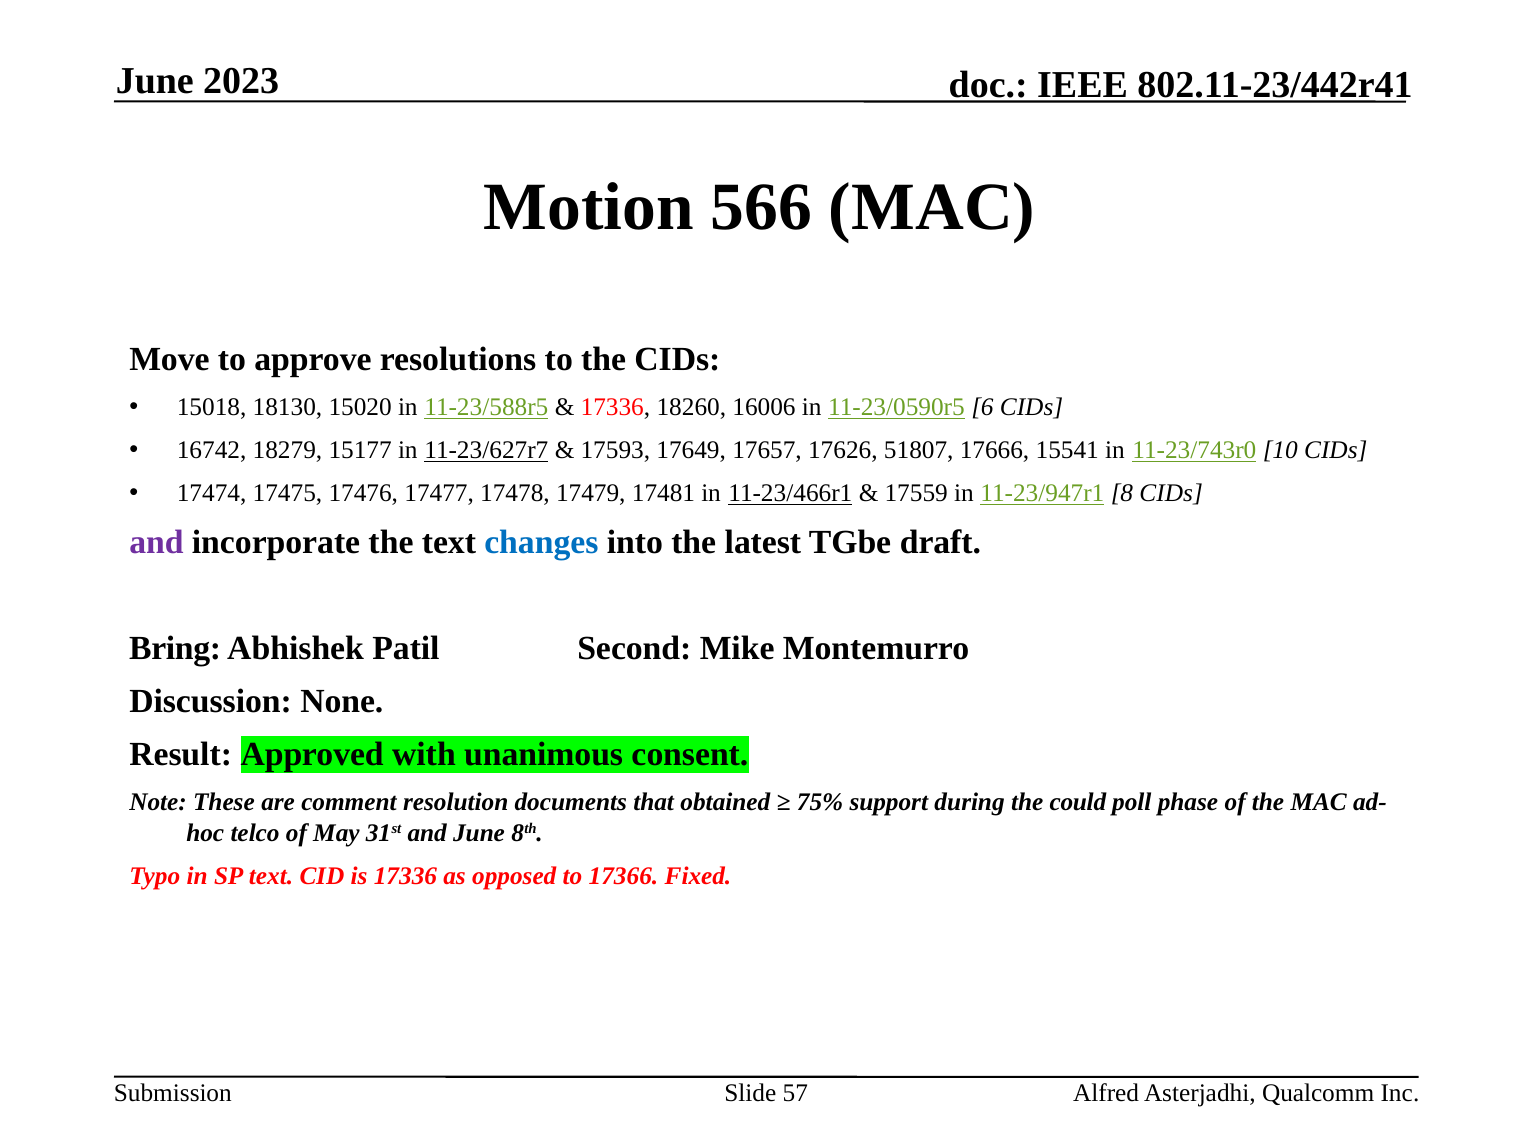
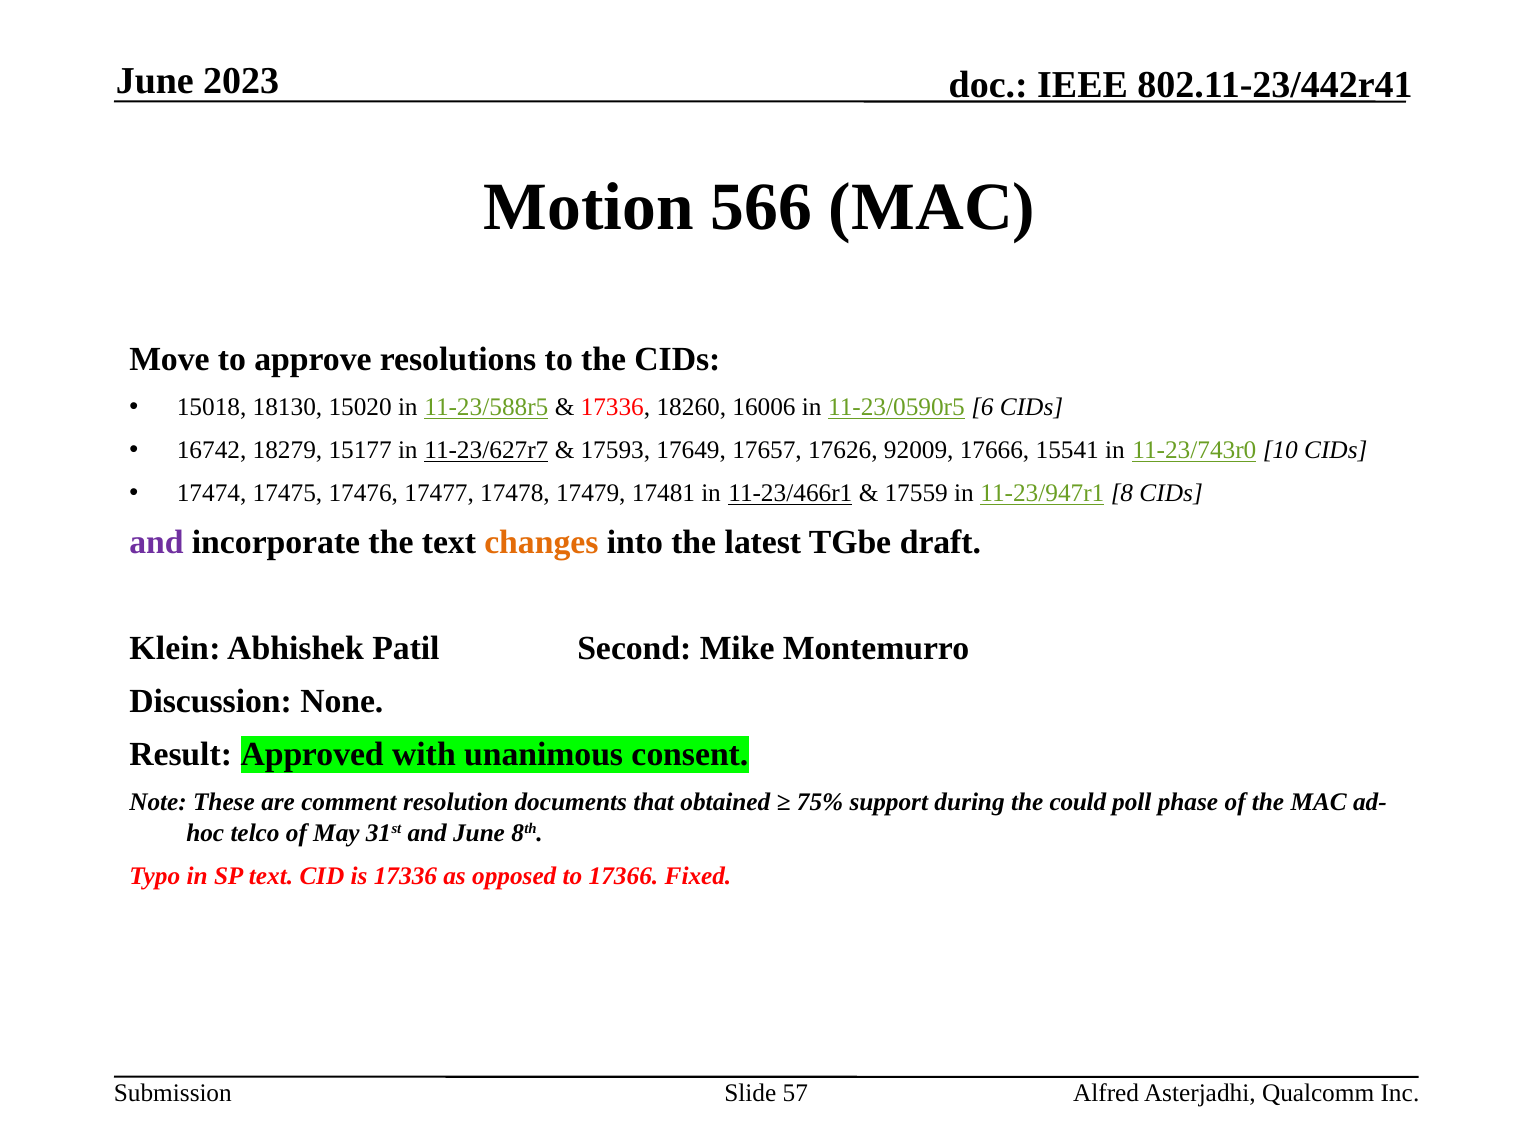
51807: 51807 -> 92009 (919, 450)
changes colour: blue -> orange (541, 542)
Bring: Bring -> Klein (175, 648)
